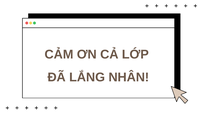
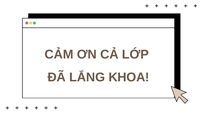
NHÂN: NHÂN -> KHOA (129, 77)
